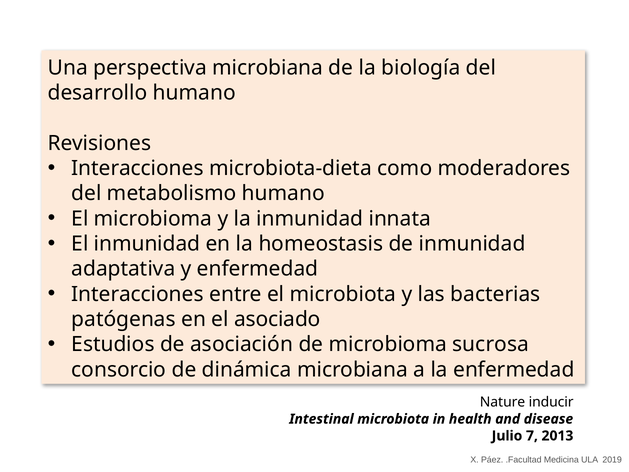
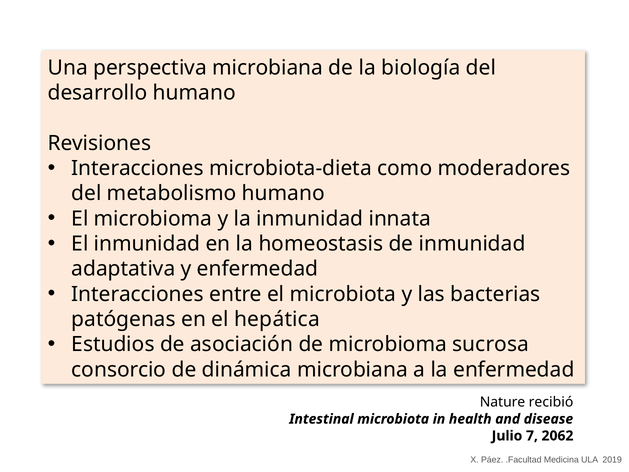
asociado: asociado -> hepática (277, 319)
inducir: inducir -> recibió (551, 402)
2013: 2013 -> 2062 (557, 436)
